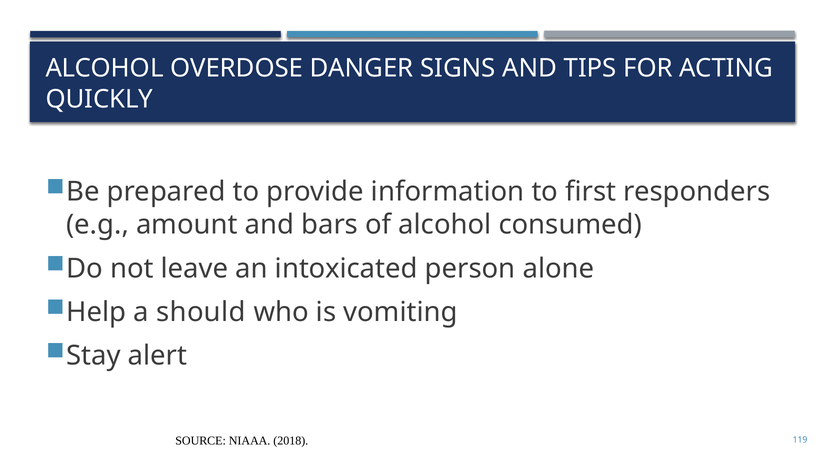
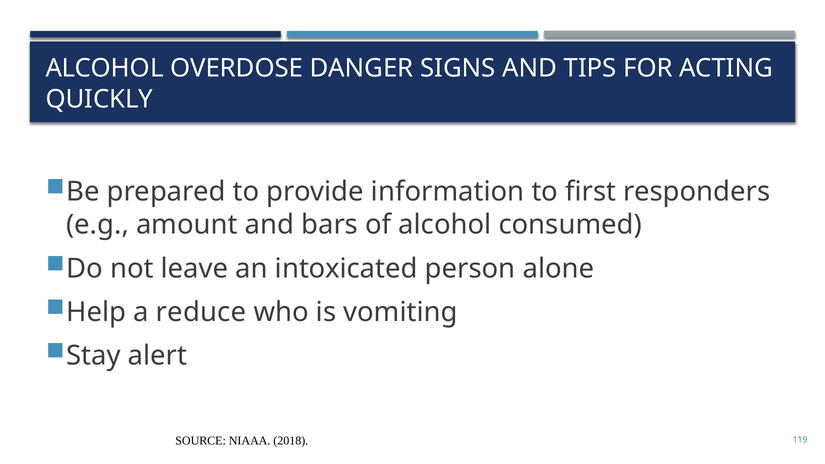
should: should -> reduce (201, 312)
